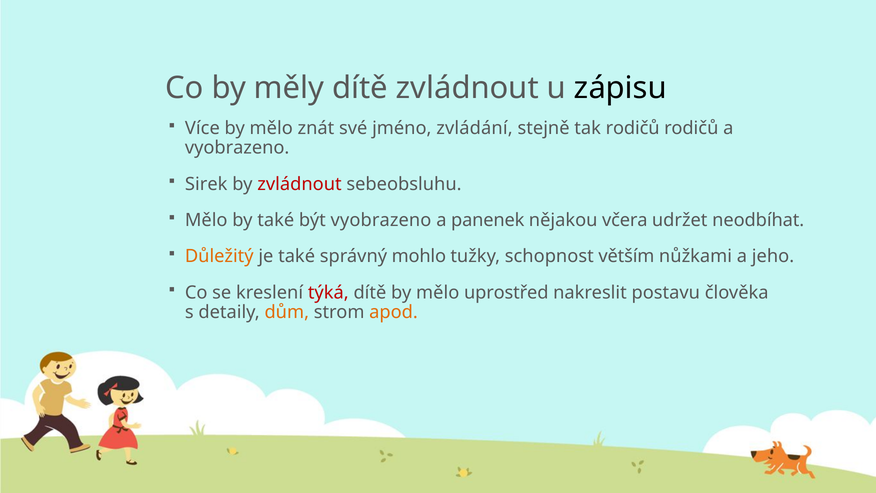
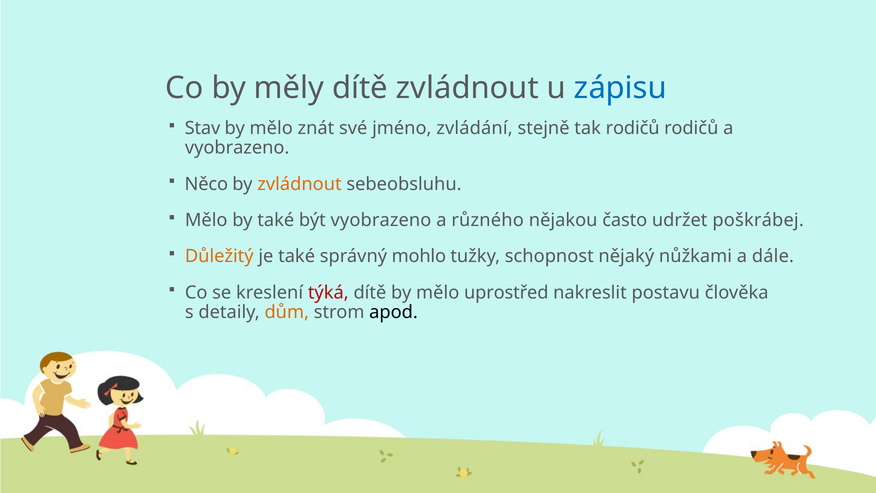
zápisu colour: black -> blue (620, 88)
Více: Více -> Stav (203, 128)
Sirek: Sirek -> Něco (206, 184)
zvládnout colour: red -> orange (299, 184)
panenek: panenek -> různého (488, 220)
včera: včera -> často (625, 220)
neodbíhat: neodbíhat -> poškrábej (758, 220)
větším: větším -> nějaký (626, 256)
jeho: jeho -> dále (773, 256)
apod colour: orange -> black (394, 312)
